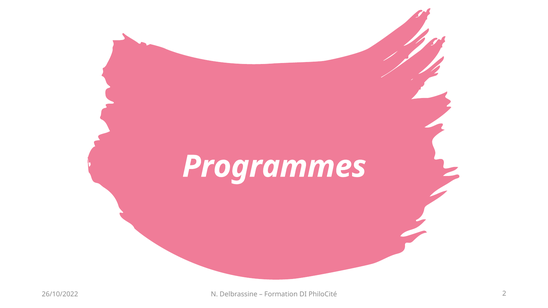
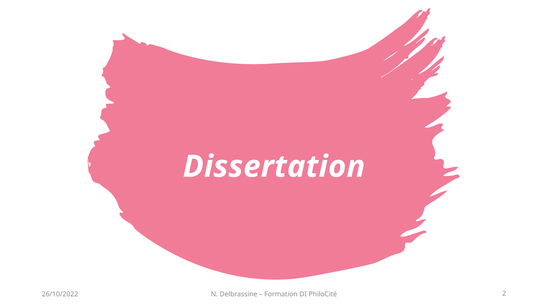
Programmes: Programmes -> Dissertation (274, 167)
